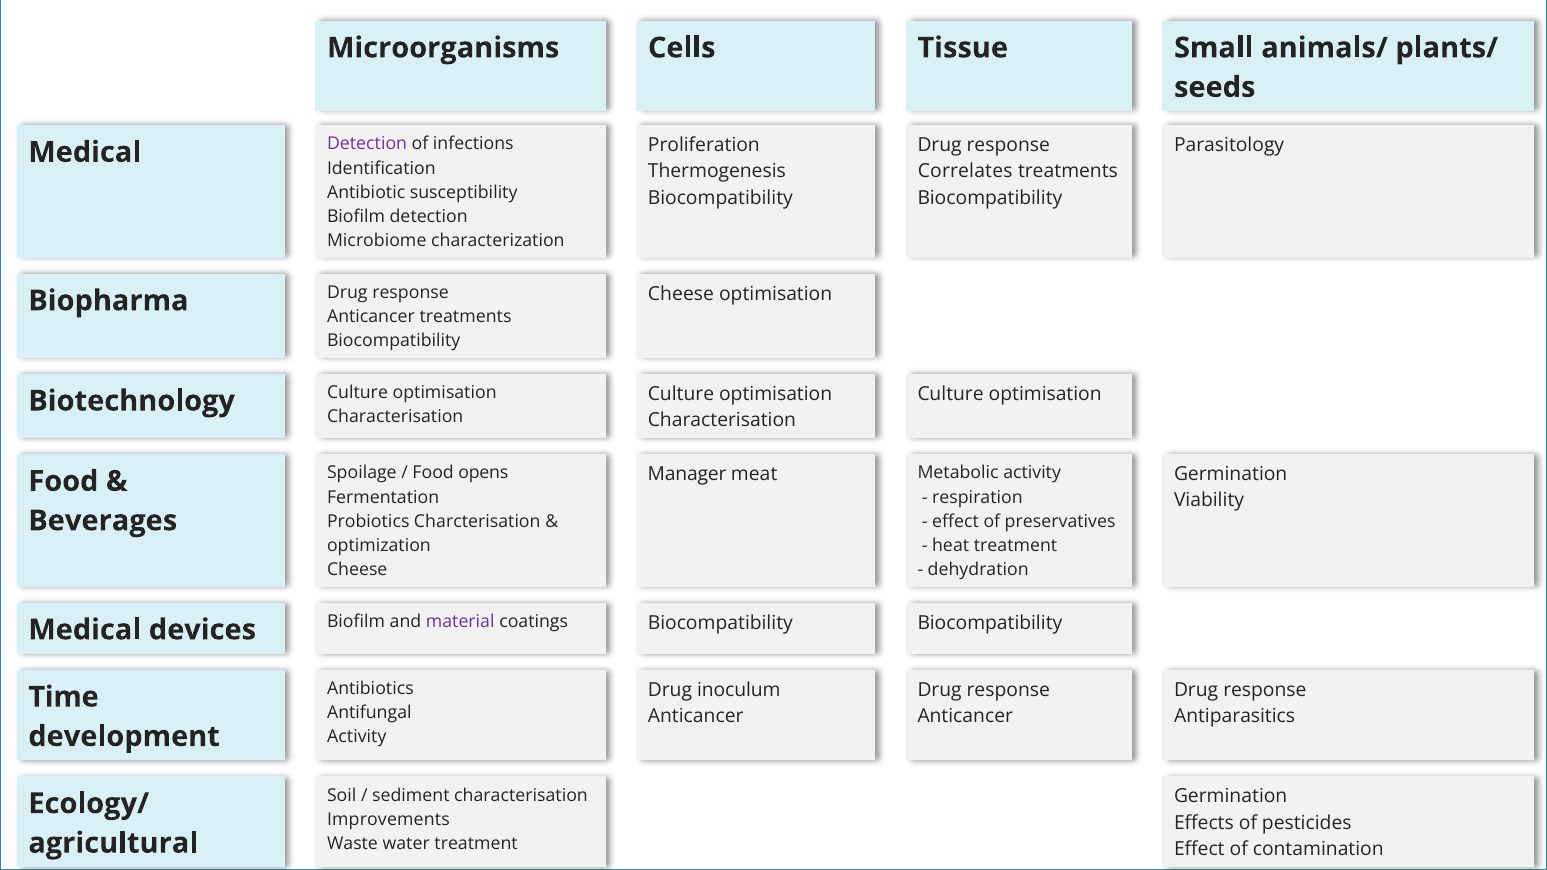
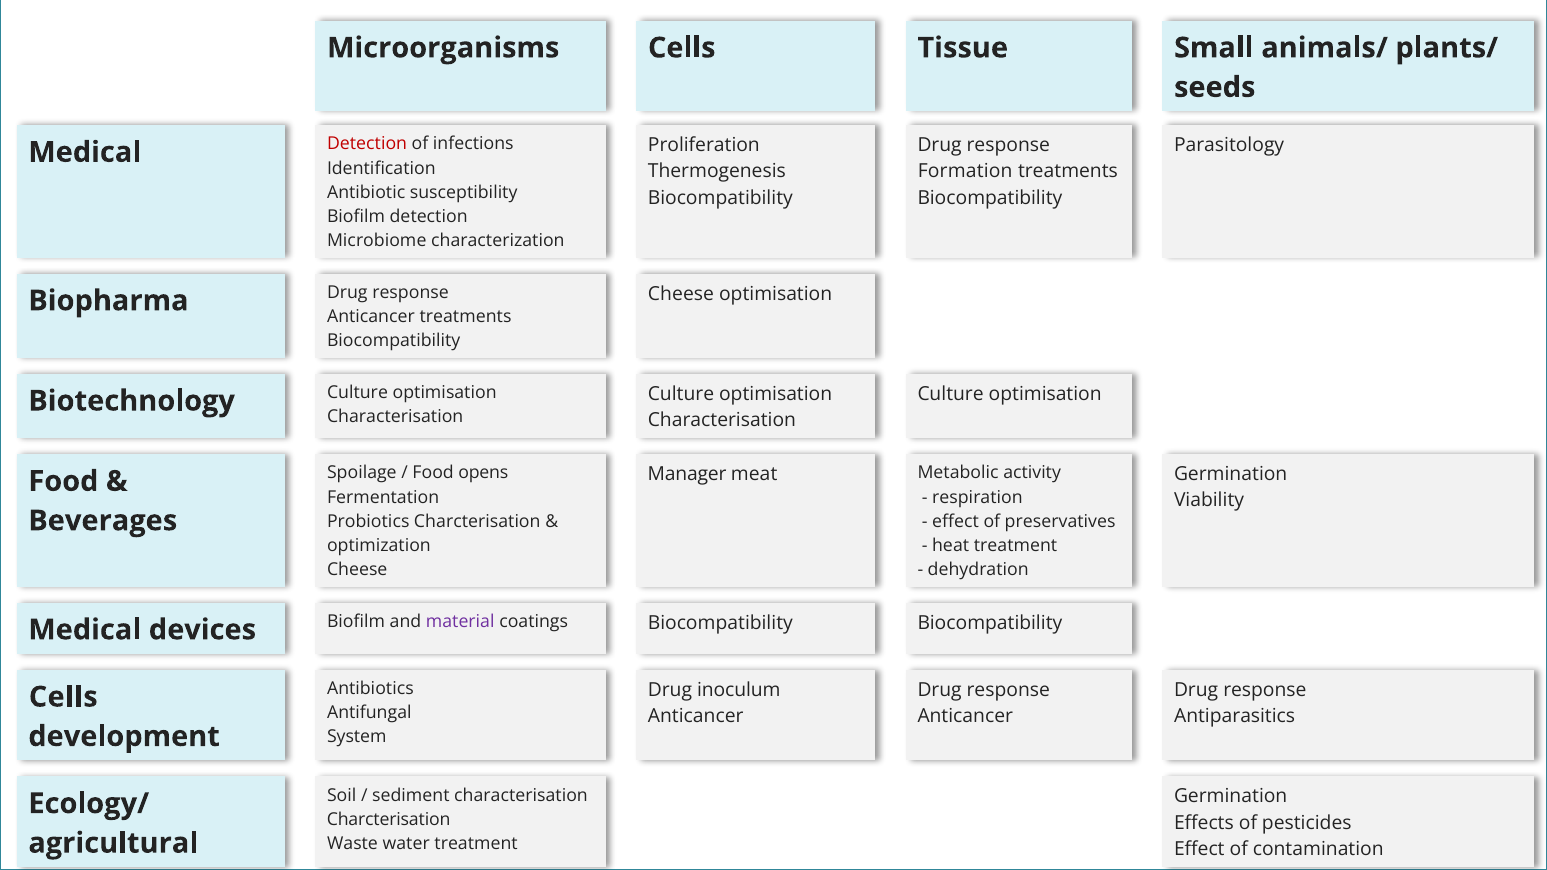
Detection colour: purple -> red (367, 144)
Correlates: Correlates -> Formation (965, 172)
Time: Time -> Cells (63, 697)
Activity: Activity -> System (357, 737)
Improvements: Improvements -> Charcterisation (389, 820)
